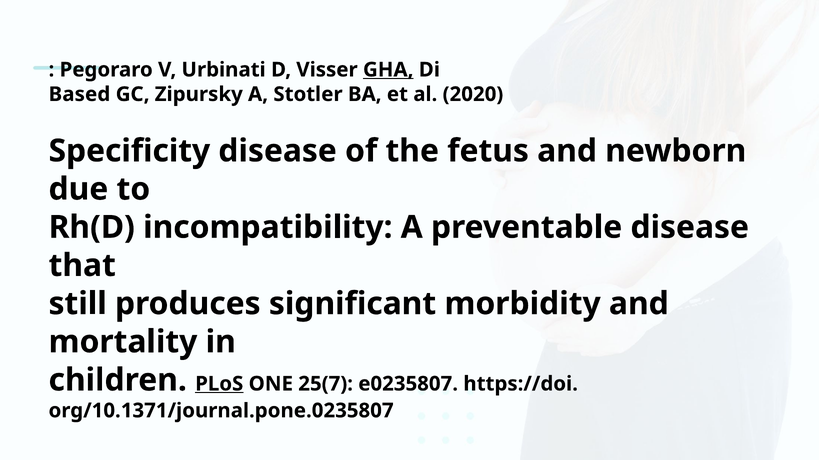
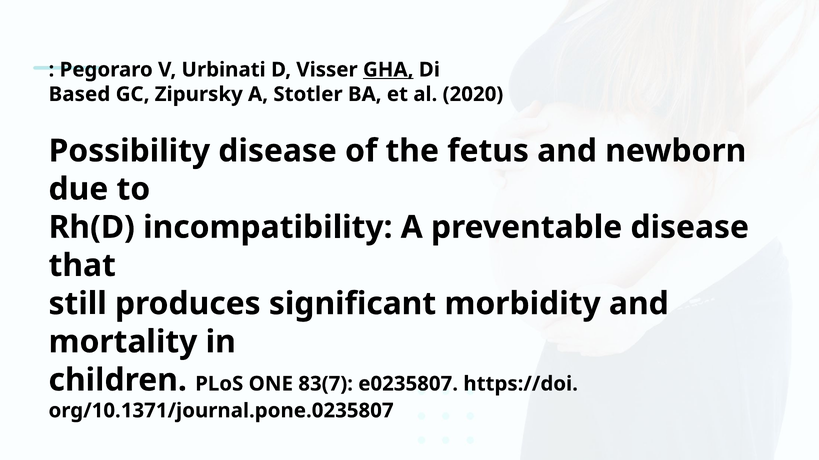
Specificity: Specificity -> Possibility (129, 151)
PLoS underline: present -> none (219, 384)
25(7: 25(7 -> 83(7 (326, 384)
